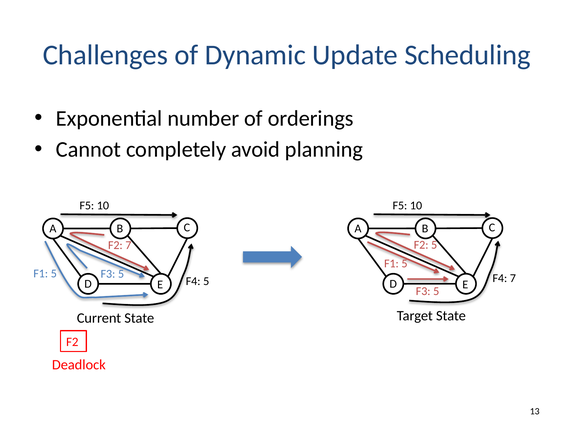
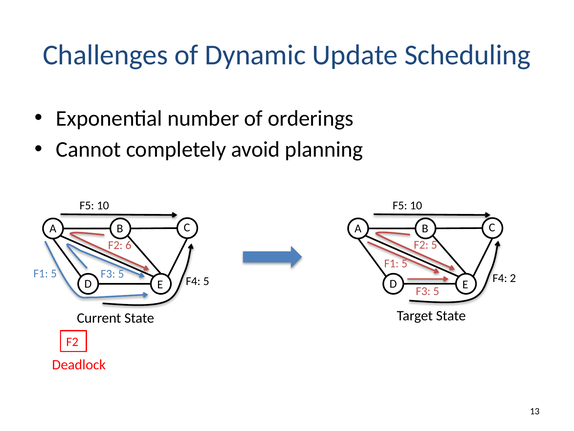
F2 7: 7 -> 6 (128, 245)
F4 7: 7 -> 2 (513, 278)
